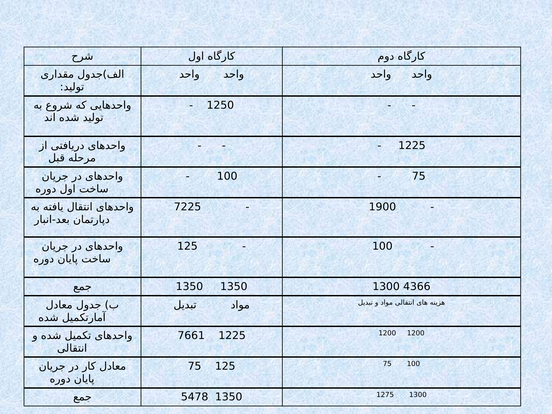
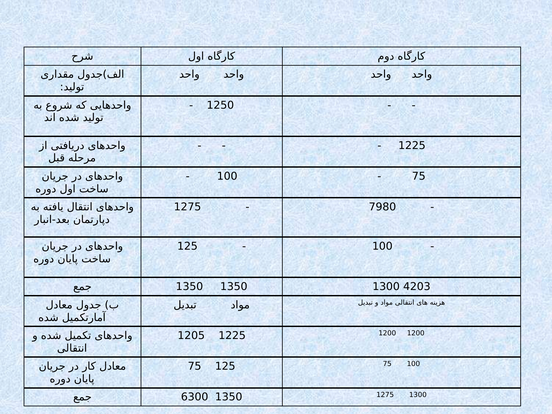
7225: 7225 -> 1275 (188, 207)
1900: 1900 -> 7980 (382, 207)
4366: 4366 -> 4203 (417, 287)
7661: 7661 -> 1205 (191, 336)
5478: 5478 -> 6300 (195, 397)
